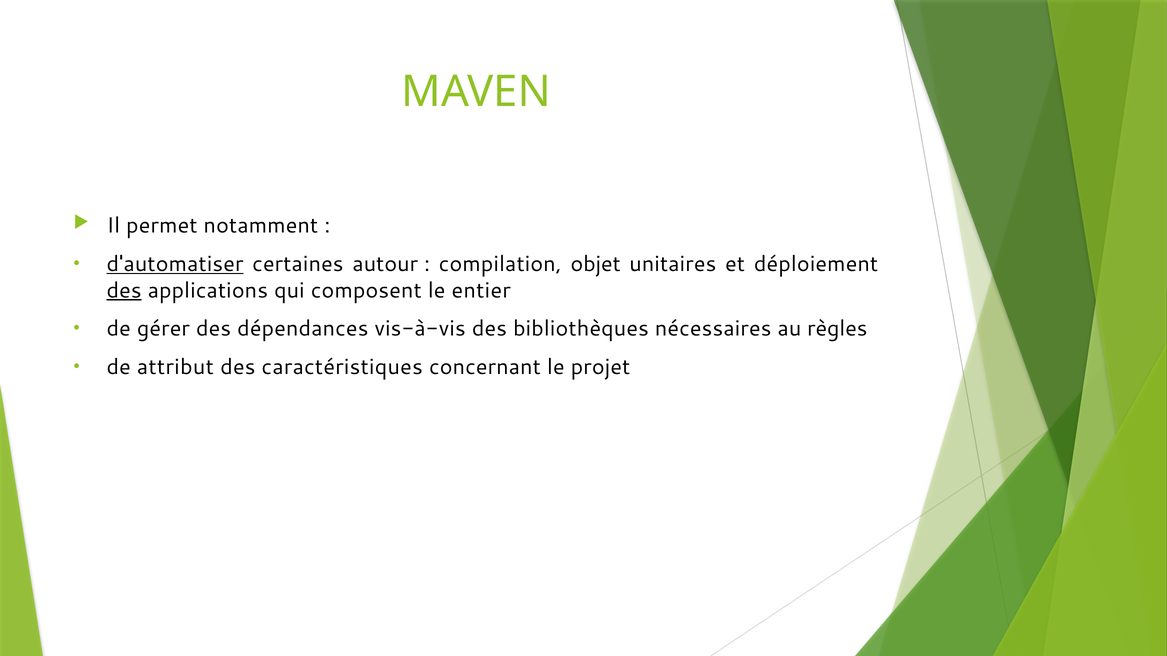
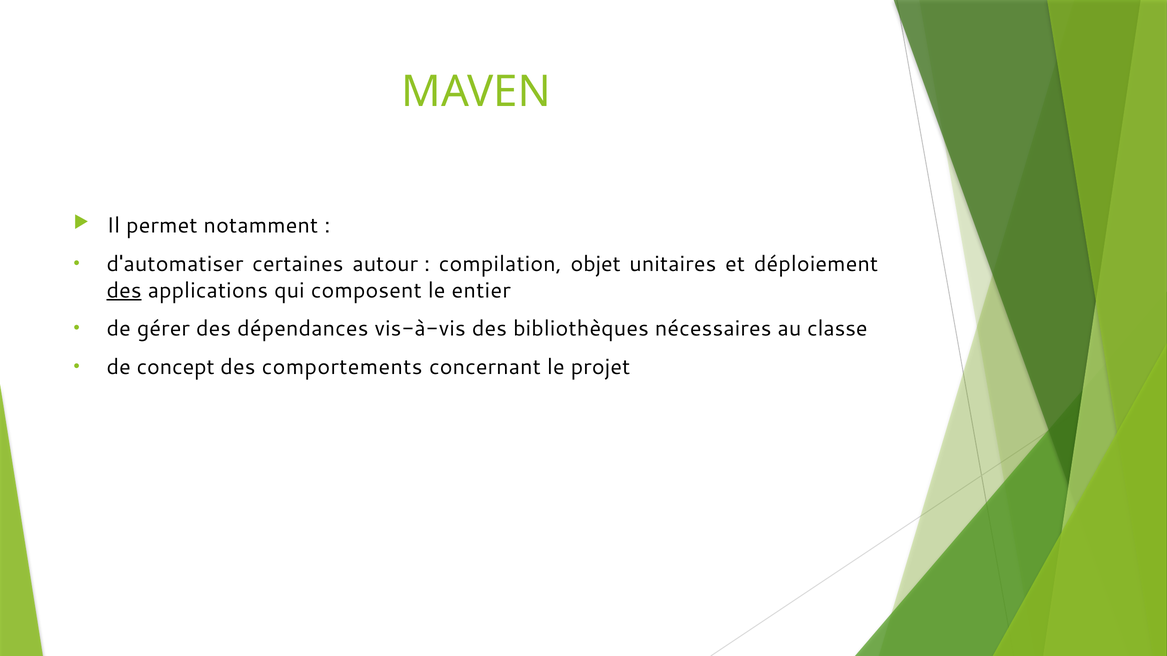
d'automatiser underline: present -> none (175, 264)
règles: règles -> classe (837, 329)
attribut: attribut -> concept (176, 367)
caractéristiques: caractéristiques -> comportements (342, 367)
